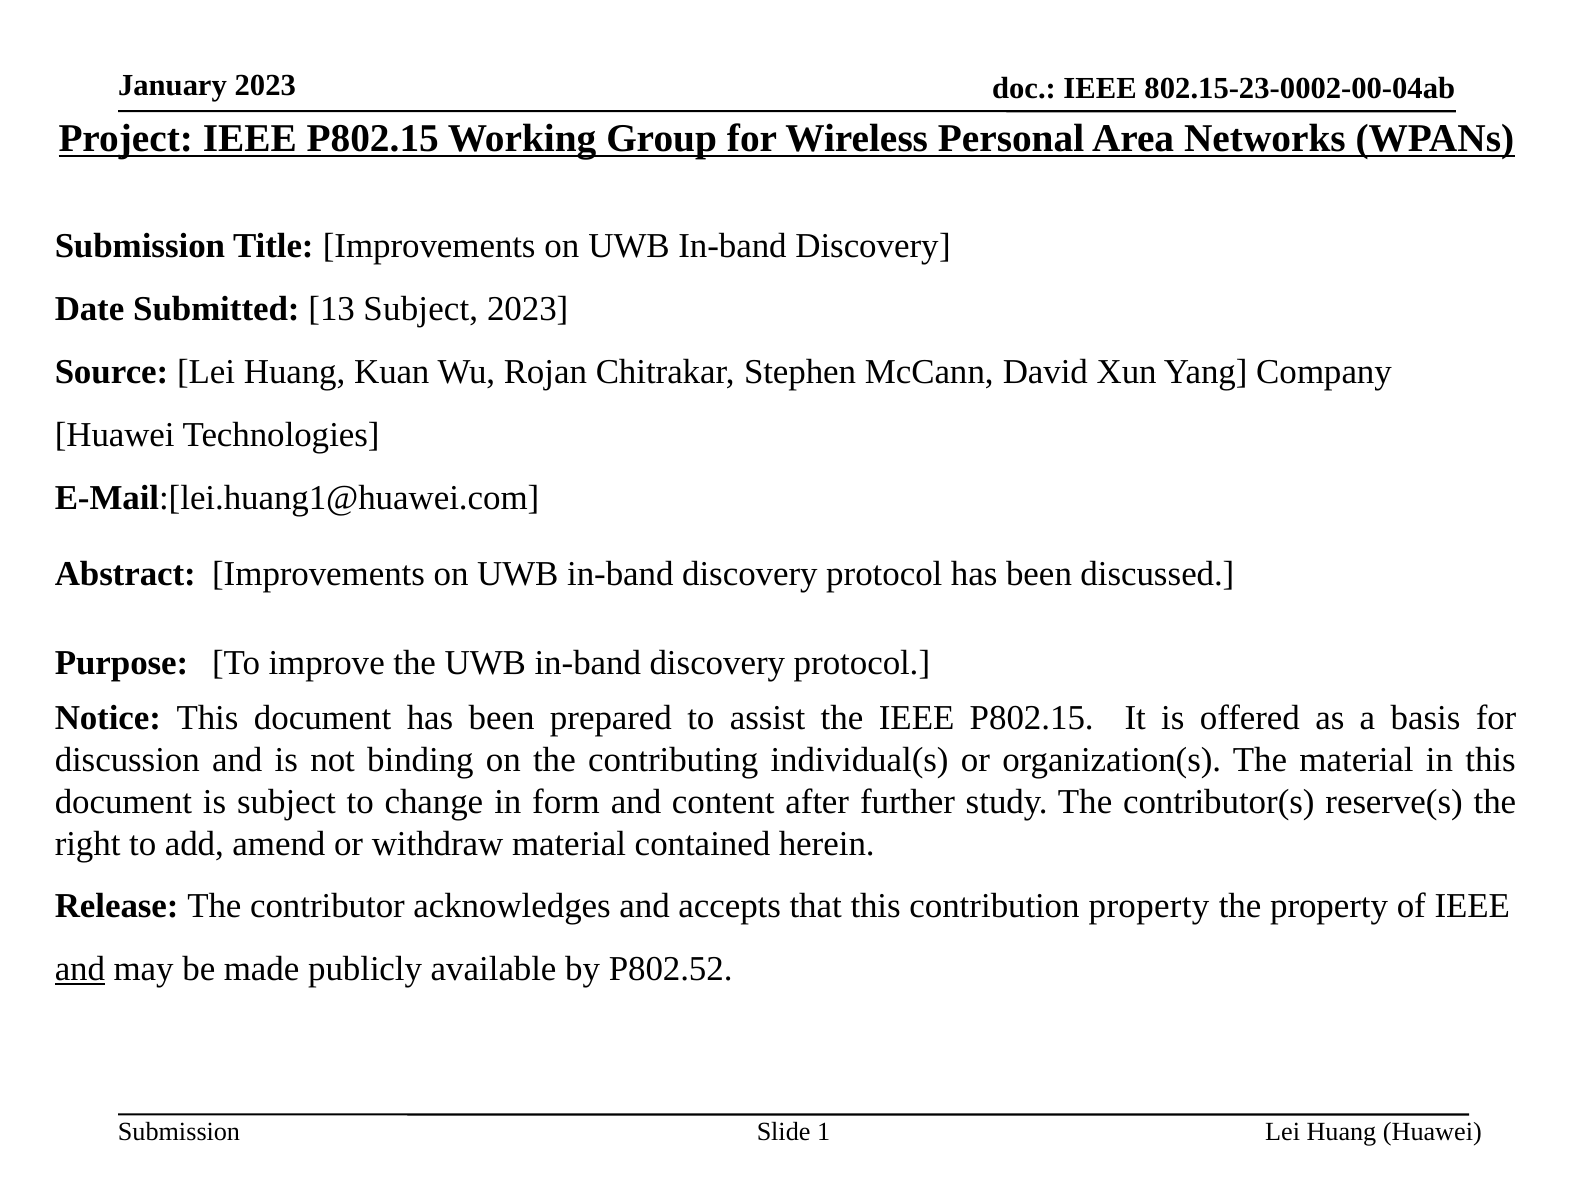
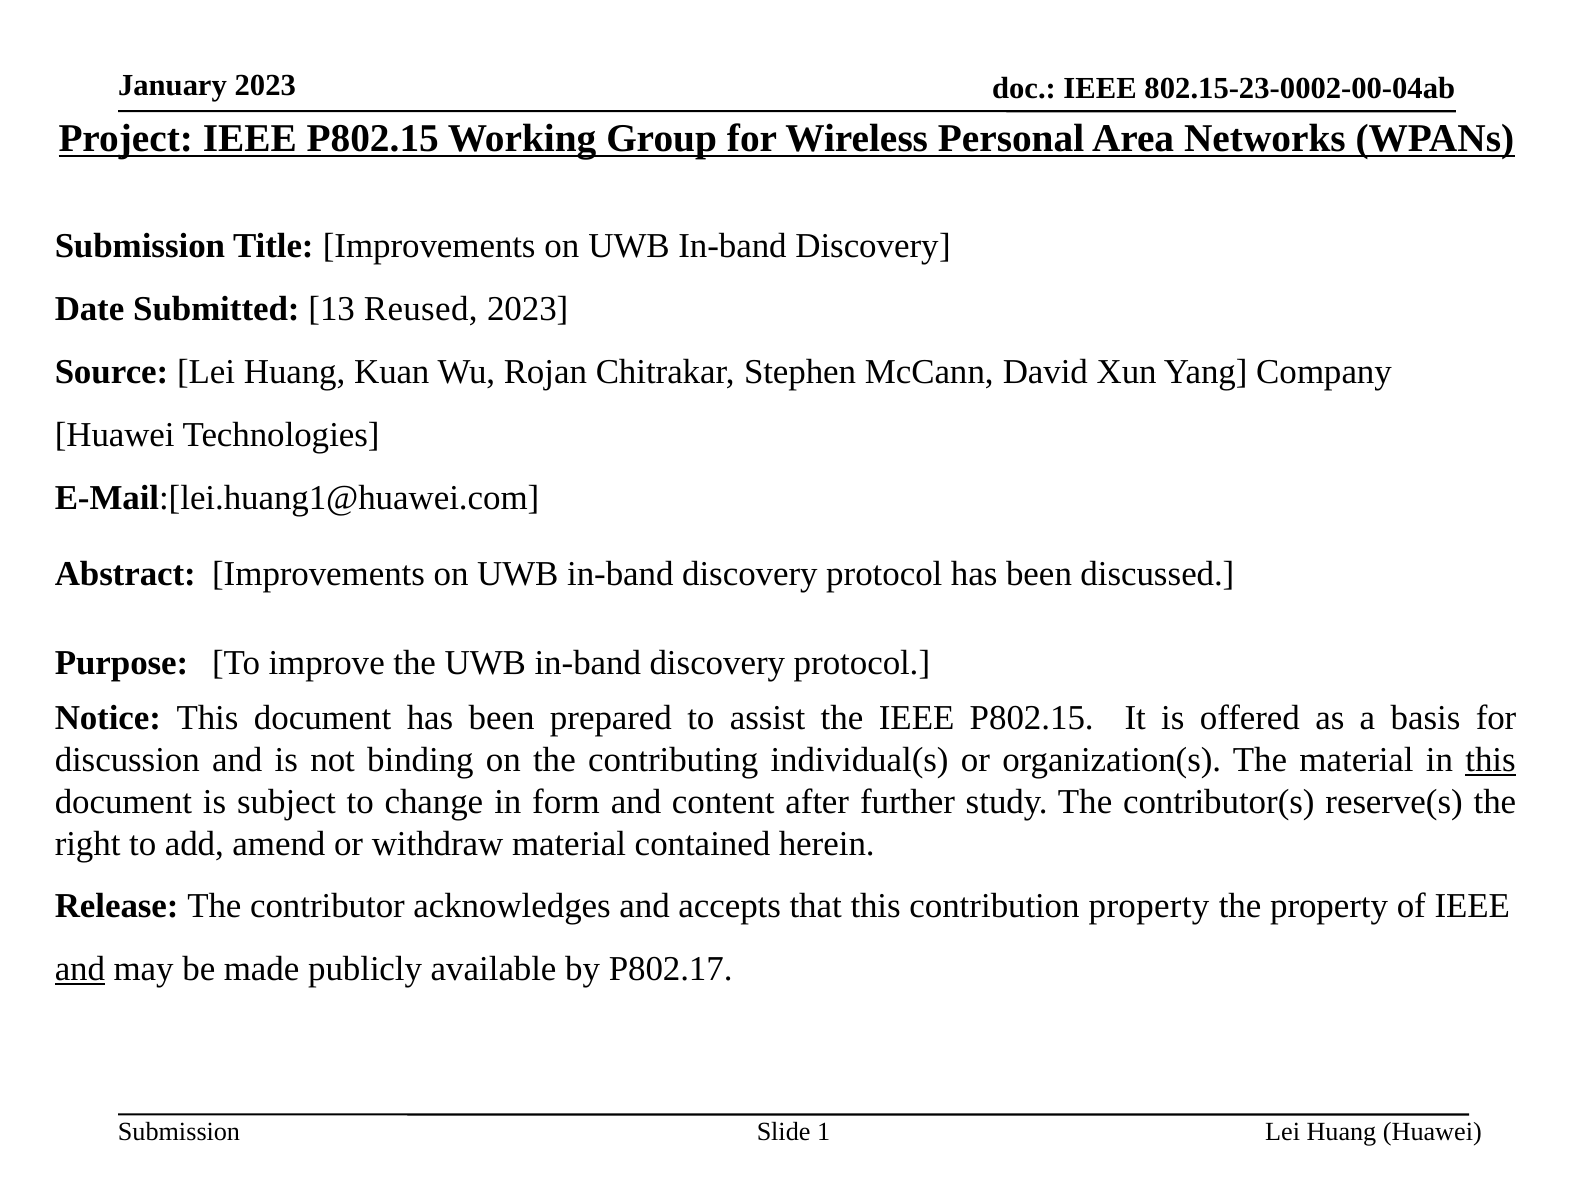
13 Subject: Subject -> Reused (421, 309)
this underline: none -> present (1491, 760)
P802.52: P802.52 -> P802.17 (671, 970)
